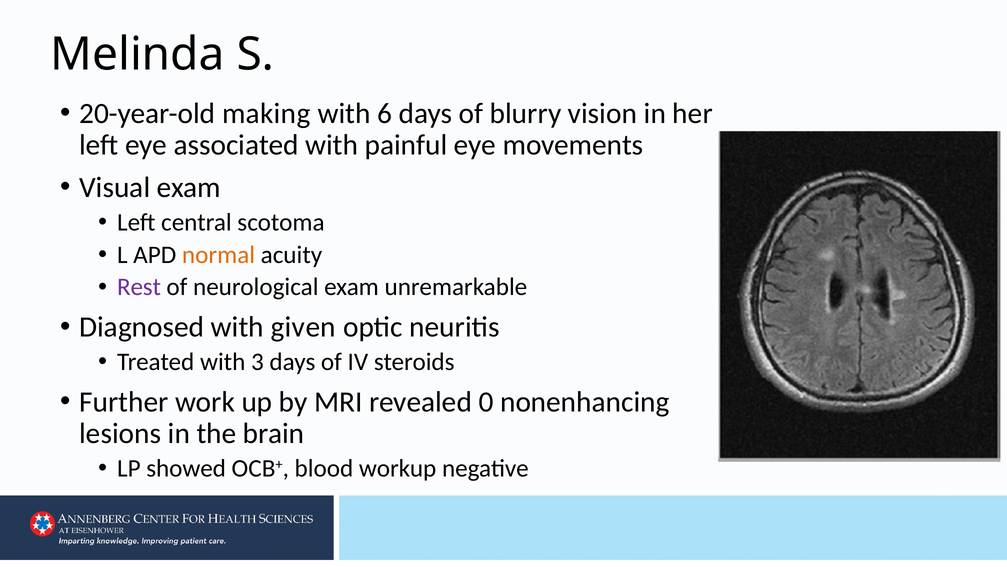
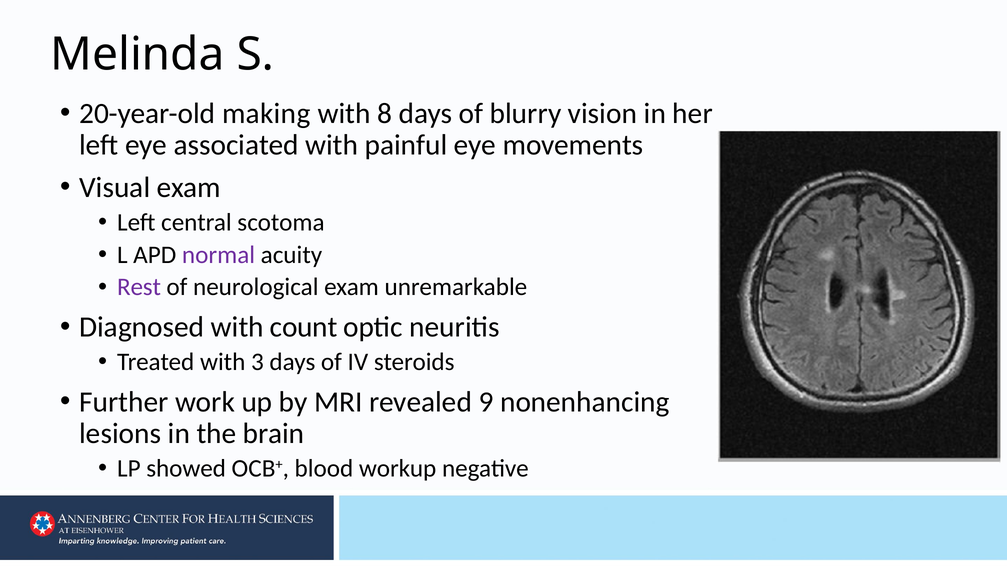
6: 6 -> 8 (385, 113)
normal colour: orange -> purple (219, 254)
given: given -> count (304, 327)
0: 0 -> 9 (486, 401)
